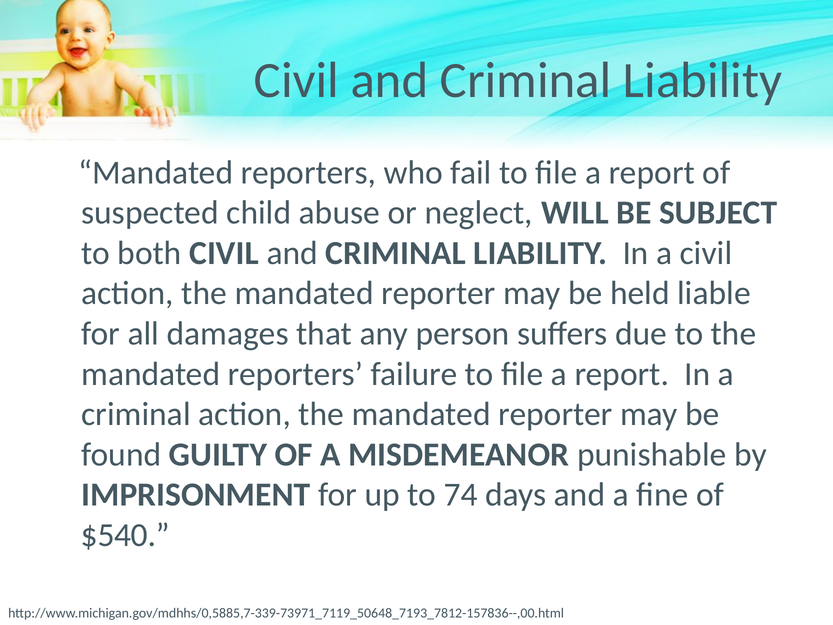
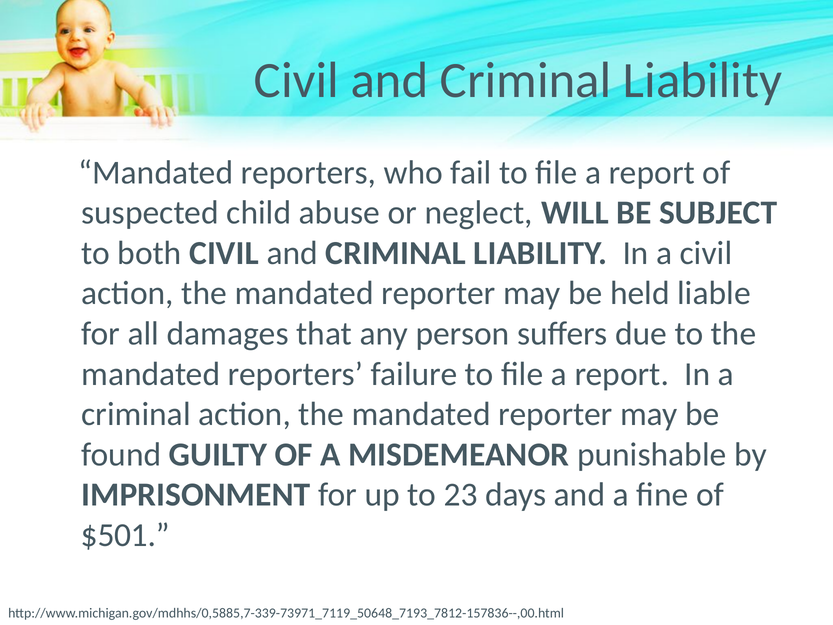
74: 74 -> 23 (461, 495)
$540: $540 -> $501 (125, 535)
